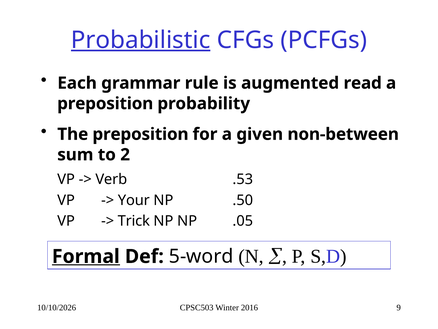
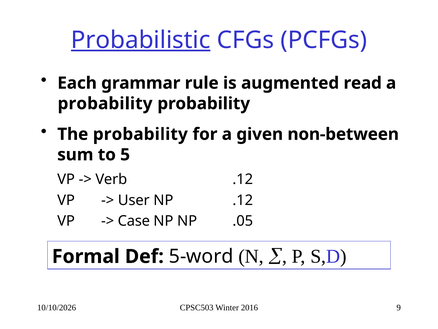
preposition: preposition -> probability (105, 103)
The preposition: preposition -> probability (140, 134)
2: 2 -> 5 (125, 154)
Verb .53: .53 -> .12 (243, 179)
Your: Your -> User (134, 200)
NP .50: .50 -> .12 (243, 200)
Trick: Trick -> Case (134, 221)
Formal underline: present -> none (86, 256)
